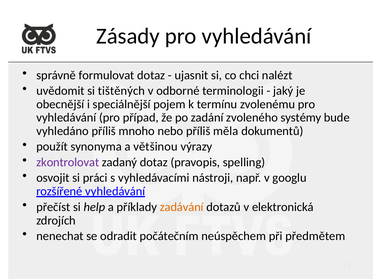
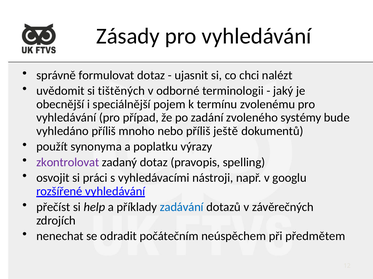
měla: měla -> ještě (226, 131)
většinou: většinou -> poplatku (156, 147)
zadávání colour: orange -> blue (182, 208)
elektronická: elektronická -> závěrečných (283, 208)
